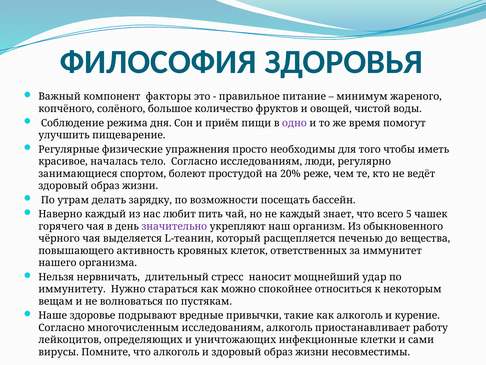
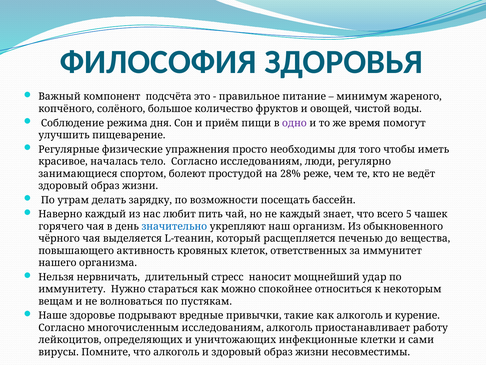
факторы: факторы -> подсчёта (169, 97)
20%: 20% -> 28% (290, 173)
значительно colour: purple -> blue (174, 226)
